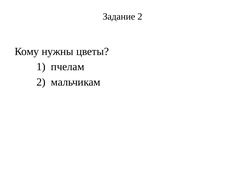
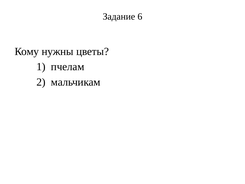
Задание 2: 2 -> 6 (140, 17)
